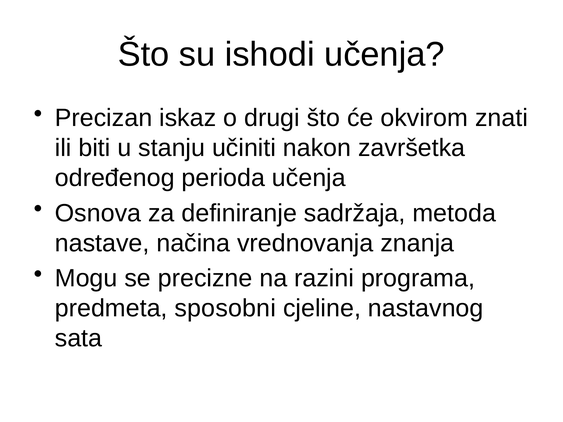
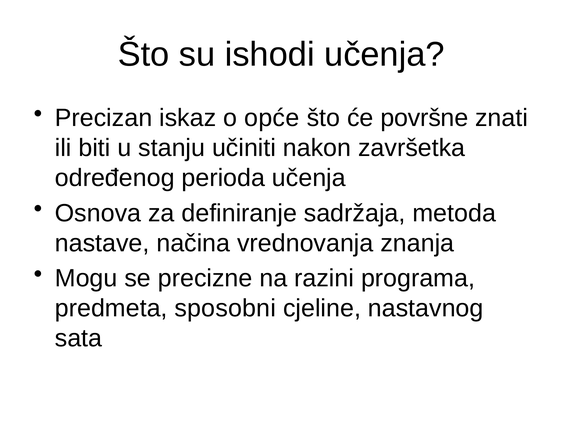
drugi: drugi -> opće (272, 118)
okvirom: okvirom -> površne (424, 118)
